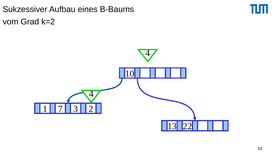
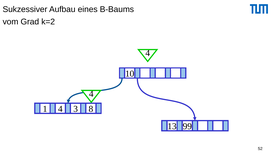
1 7: 7 -> 4 (60, 109)
2: 2 -> 8 (91, 109)
22: 22 -> 99 (187, 126)
